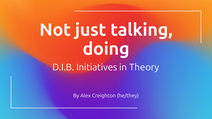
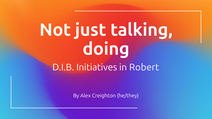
Theory: Theory -> Robert (144, 68)
